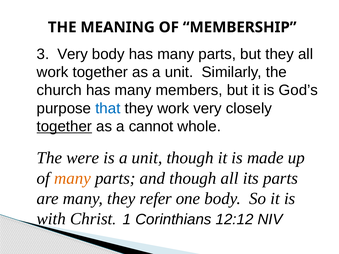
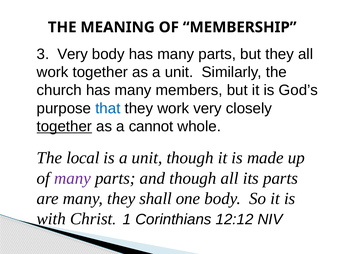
were: were -> local (83, 158)
many colour: orange -> purple (72, 178)
refer: refer -> shall (156, 199)
